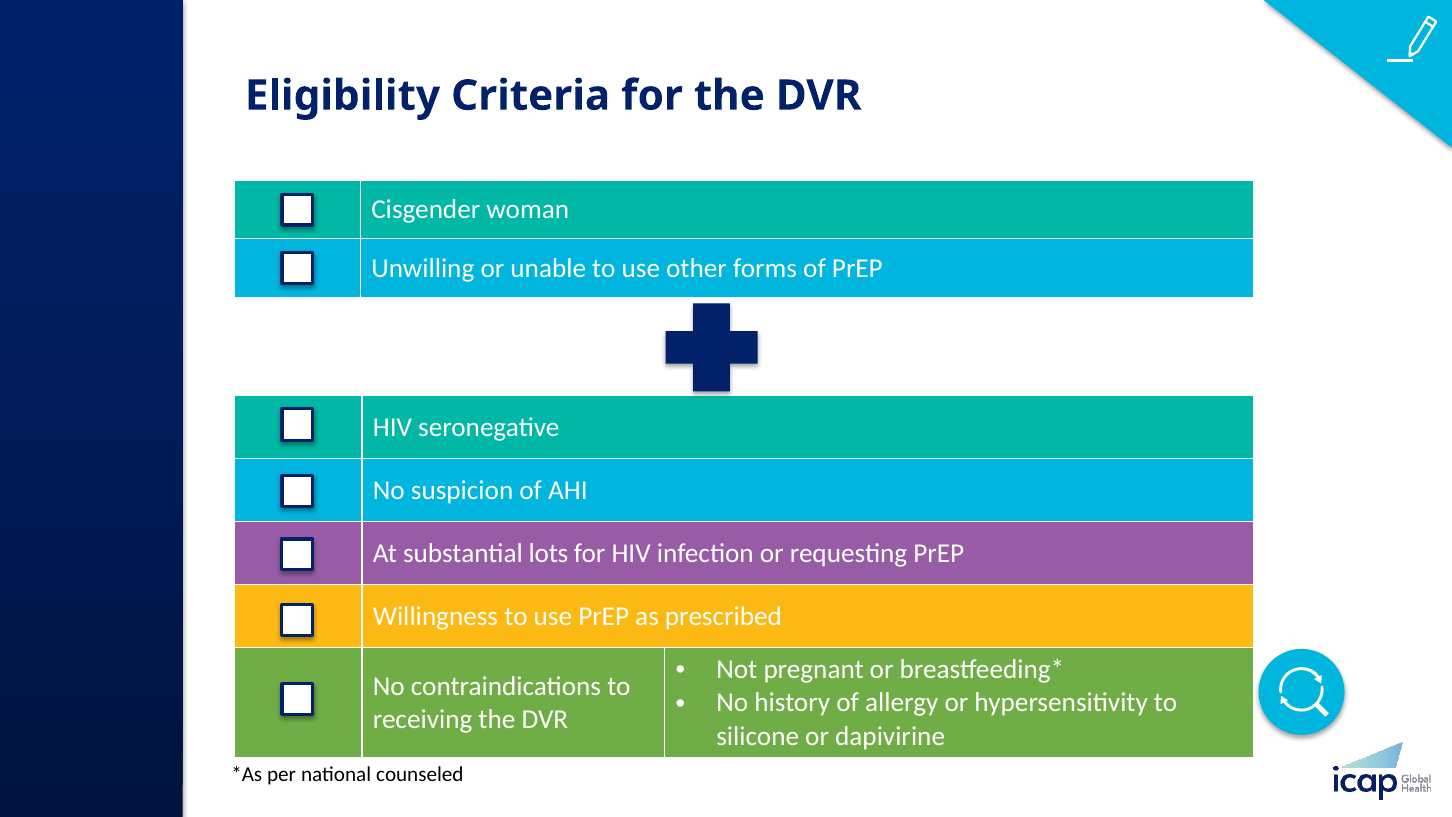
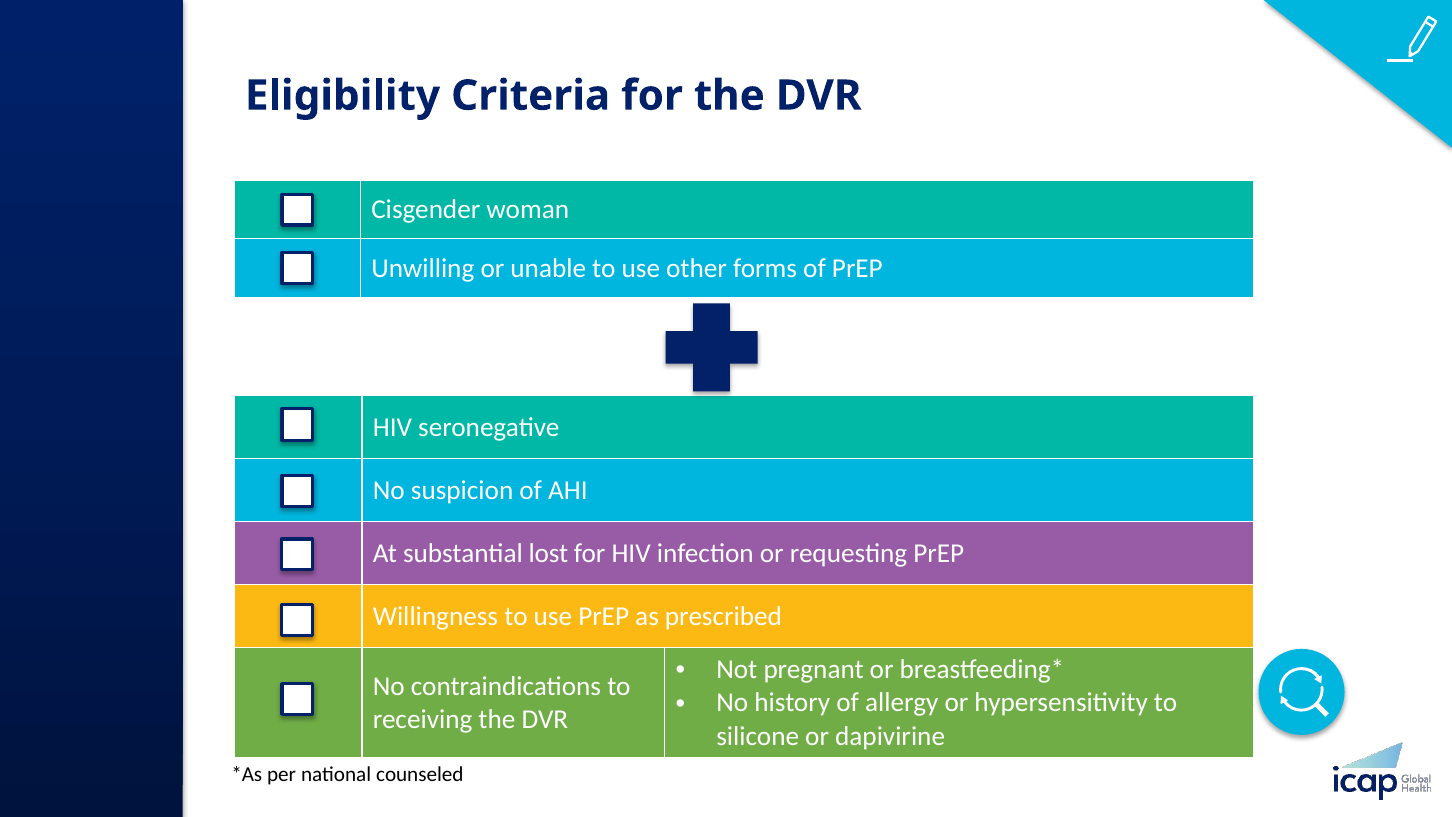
lots: lots -> lost (548, 553)
